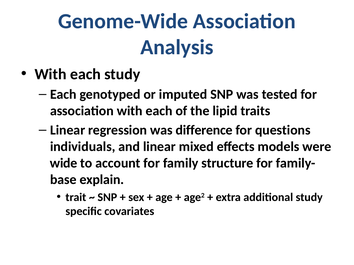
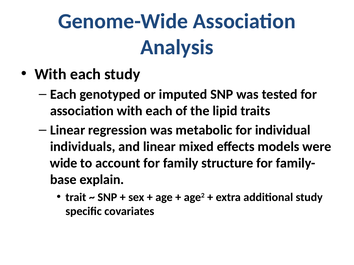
difference: difference -> metabolic (204, 130)
questions: questions -> individual (283, 130)
